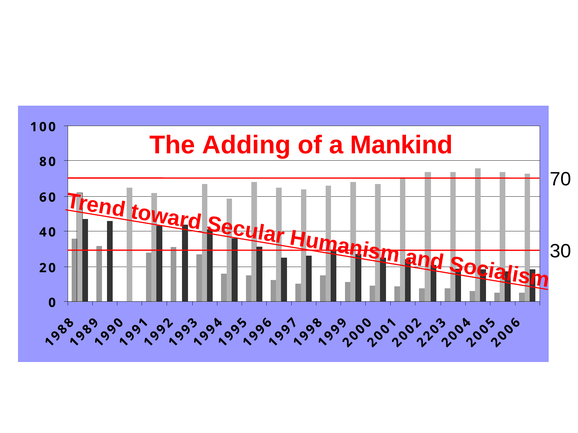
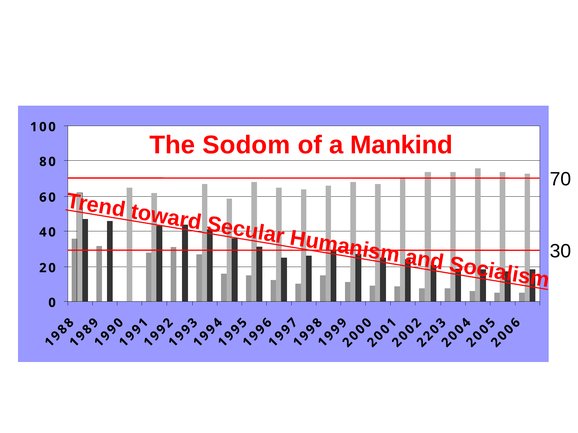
Adding: Adding -> Sodom (246, 145)
